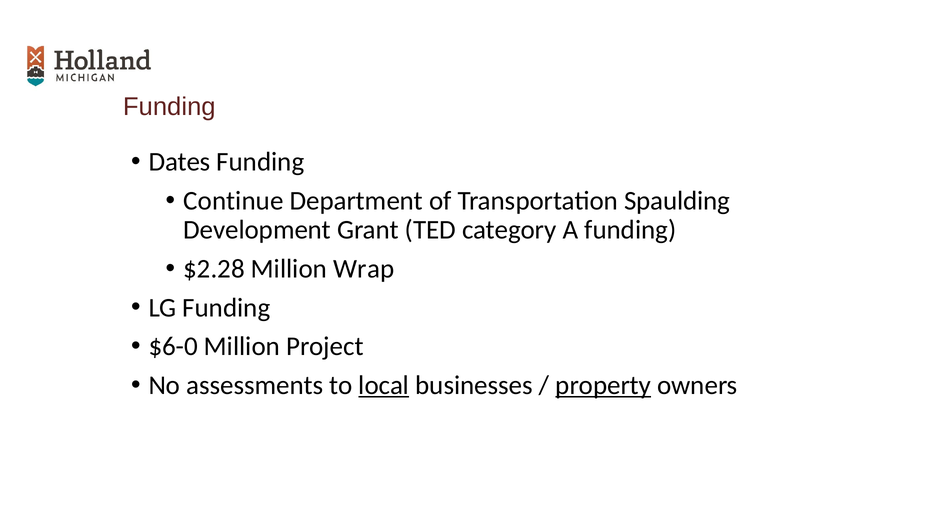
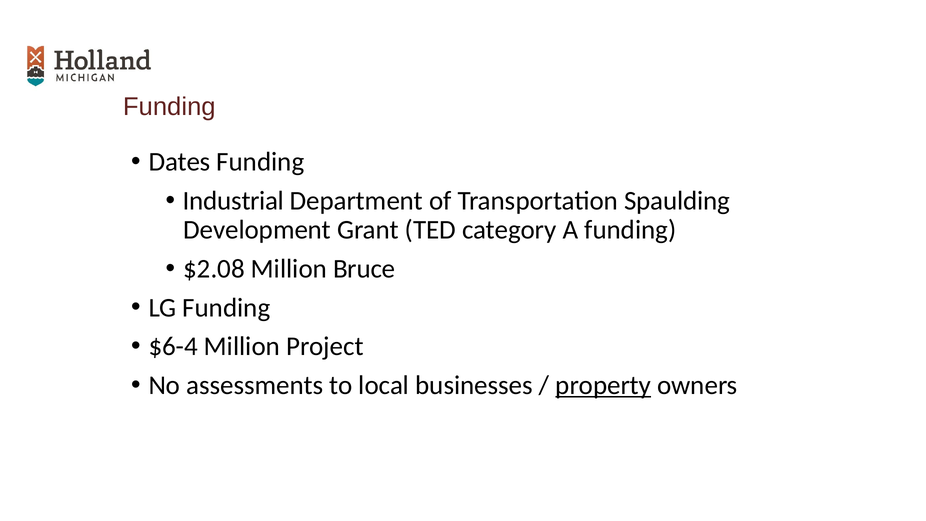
Continue: Continue -> Industrial (234, 201)
$2.28: $2.28 -> $2.08 (214, 269)
Wrap: Wrap -> Bruce (364, 269)
$6-0: $6-0 -> $6-4 (173, 346)
local underline: present -> none (384, 385)
